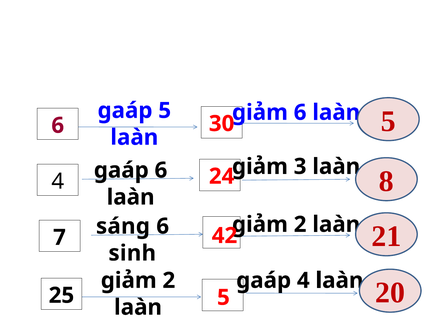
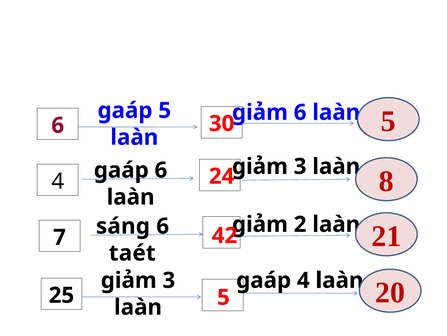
sinh: sinh -> taét (132, 253)
2: 2 -> 3 (169, 280)
